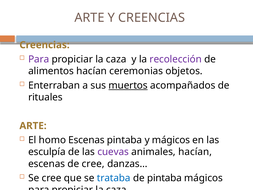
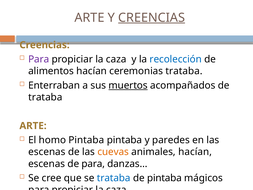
CREENCIAS underline: none -> present (152, 18)
recolección colour: purple -> blue (176, 59)
ceremonias objetos: objetos -> trataba (184, 71)
rituales: rituales -> trataba (45, 97)
homo Escenas: Escenas -> Pintaba (86, 140)
y mágicos: mágicos -> paredes (171, 140)
esculpía: esculpía -> escenas (47, 152)
cuevas colour: purple -> orange (113, 152)
de cree: cree -> para (93, 164)
